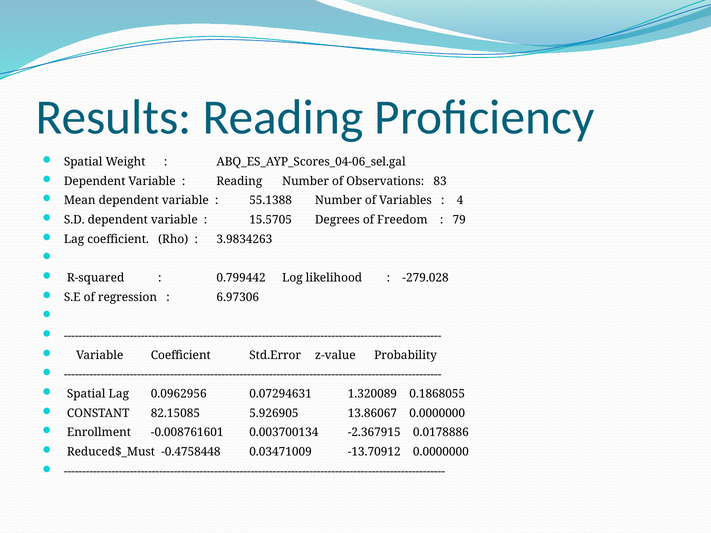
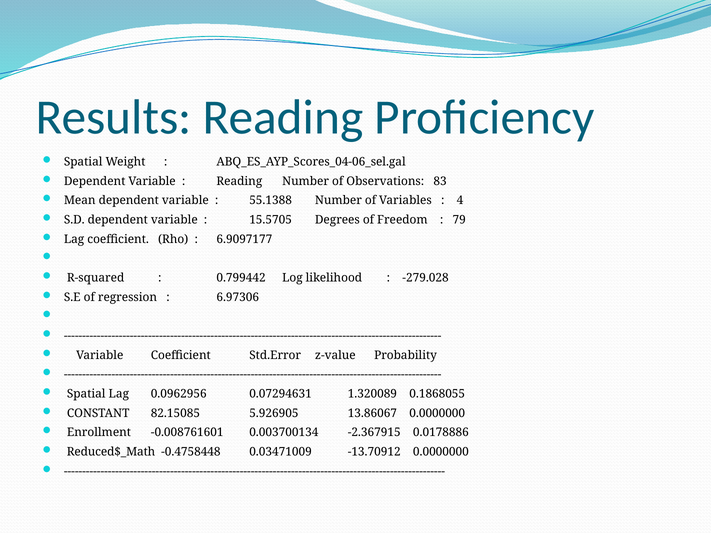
3.9834263: 3.9834263 -> 6.9097177 (244, 239)
Reduced$_Must: Reduced$_Must -> Reduced$_Math (111, 452)
